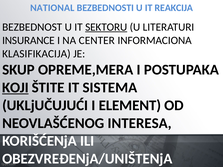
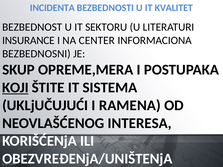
NATIONAL: NATIONAL -> INCIDENTA (52, 8)
REAKCIJA: REAKCIJA -> KVALITET (174, 8)
SEKTORU underline: present -> none (106, 27)
KLASIFIKACIJA: KLASIFIKACIJA -> BEZBEDNOSNI (36, 54)
ELEMENT: ELEMENT -> RAMENA (130, 105)
